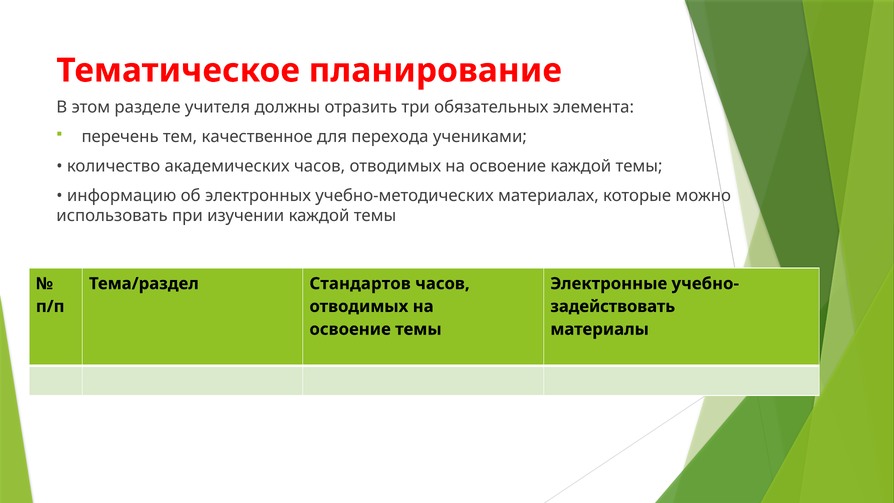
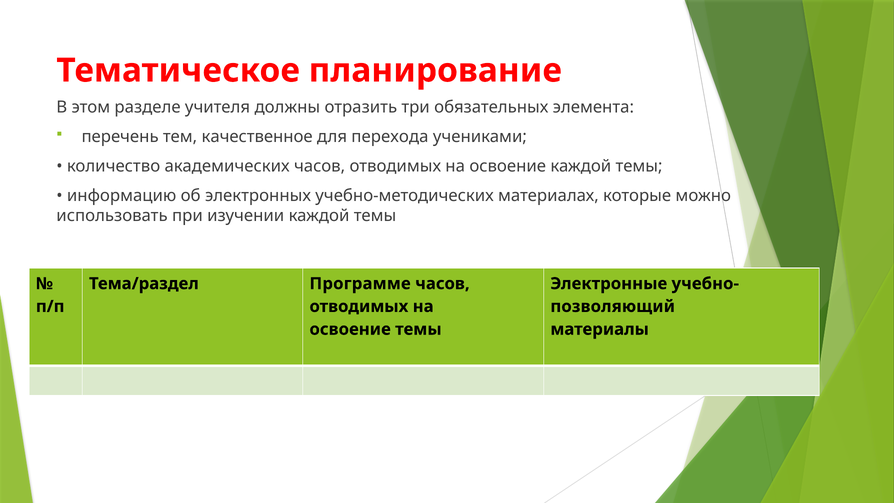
Стандартов: Стандартов -> Программе (360, 284)
задействовать: задействовать -> позволяющий (613, 306)
